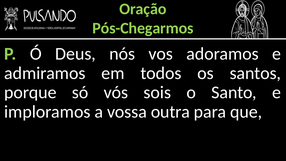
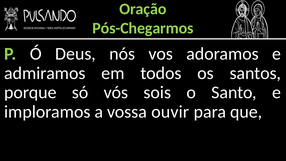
outra: outra -> ouvir (170, 112)
